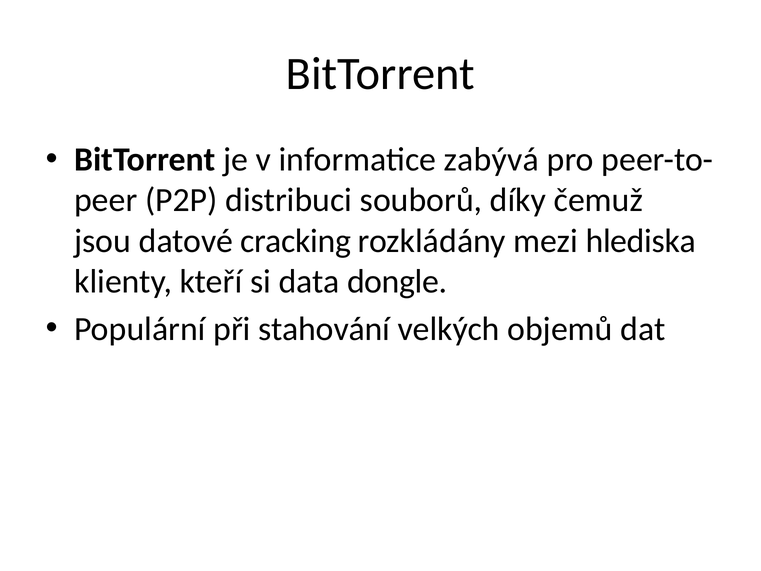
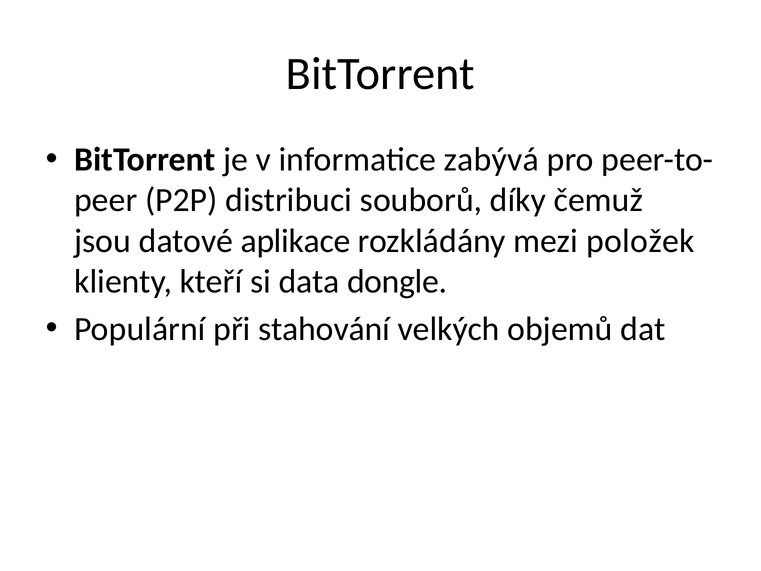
cracking: cracking -> aplikace (296, 241)
hlediska: hlediska -> položek (640, 241)
